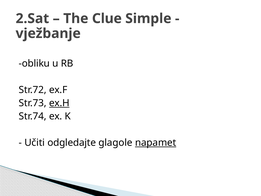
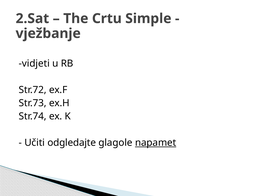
Clue: Clue -> Crtu (107, 19)
obliku: obliku -> vidjeti (34, 63)
ex.H underline: present -> none (59, 103)
